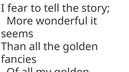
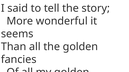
fear: fear -> said (18, 8)
